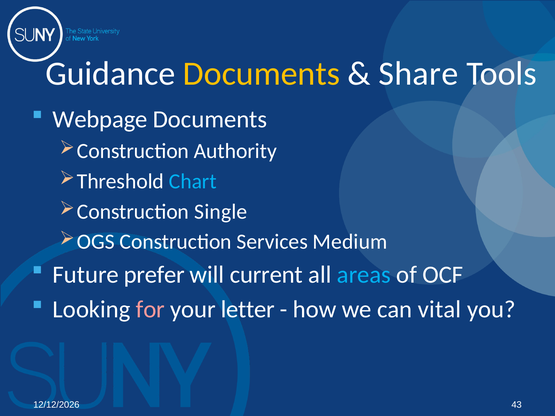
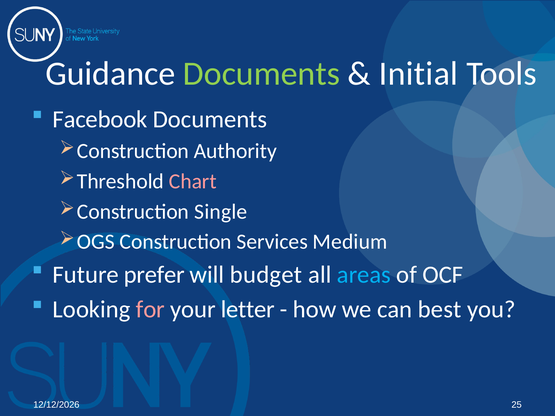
Documents colour: yellow -> light green (261, 74)
Share: Share -> Initial (418, 74)
Webpage: Webpage -> Facebook (100, 119)
Chart colour: light blue -> pink (193, 181)
current: current -> budget (266, 275)
vital: vital -> best (440, 309)
43: 43 -> 25 (517, 405)
